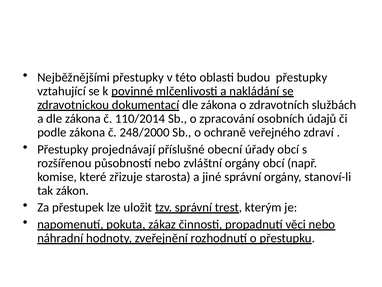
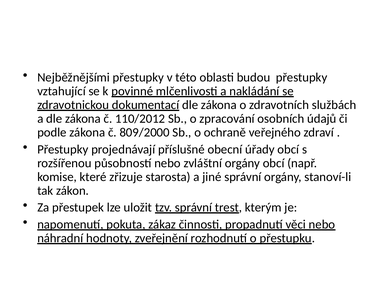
110/2014: 110/2014 -> 110/2012 (140, 119)
248/2000: 248/2000 -> 809/2000 (145, 132)
